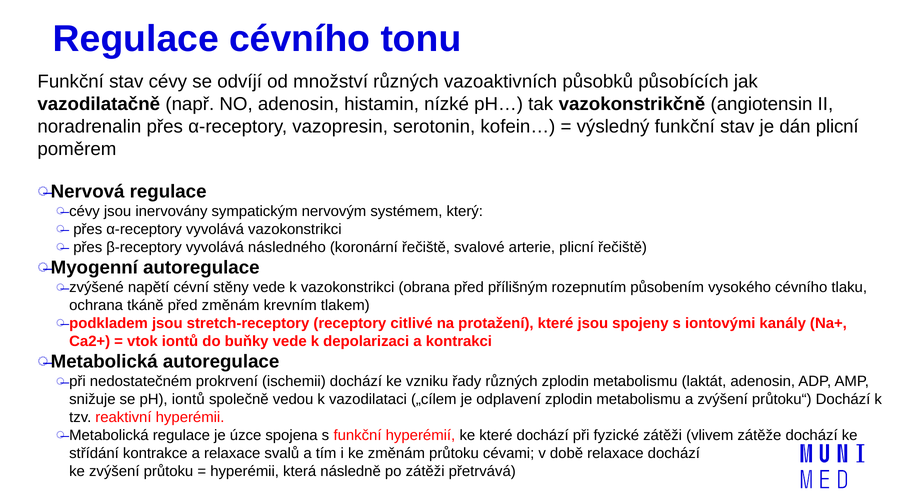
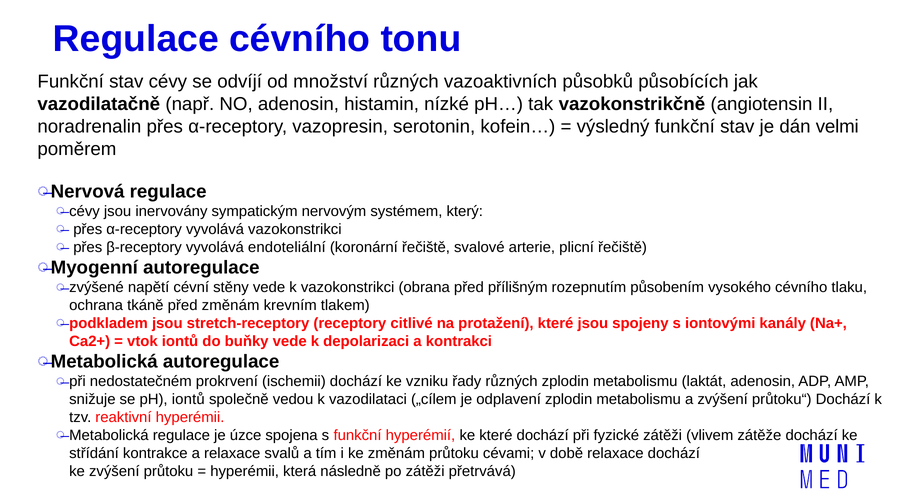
dán plicní: plicní -> velmi (837, 127)
následného: následného -> endoteliální (287, 247)
